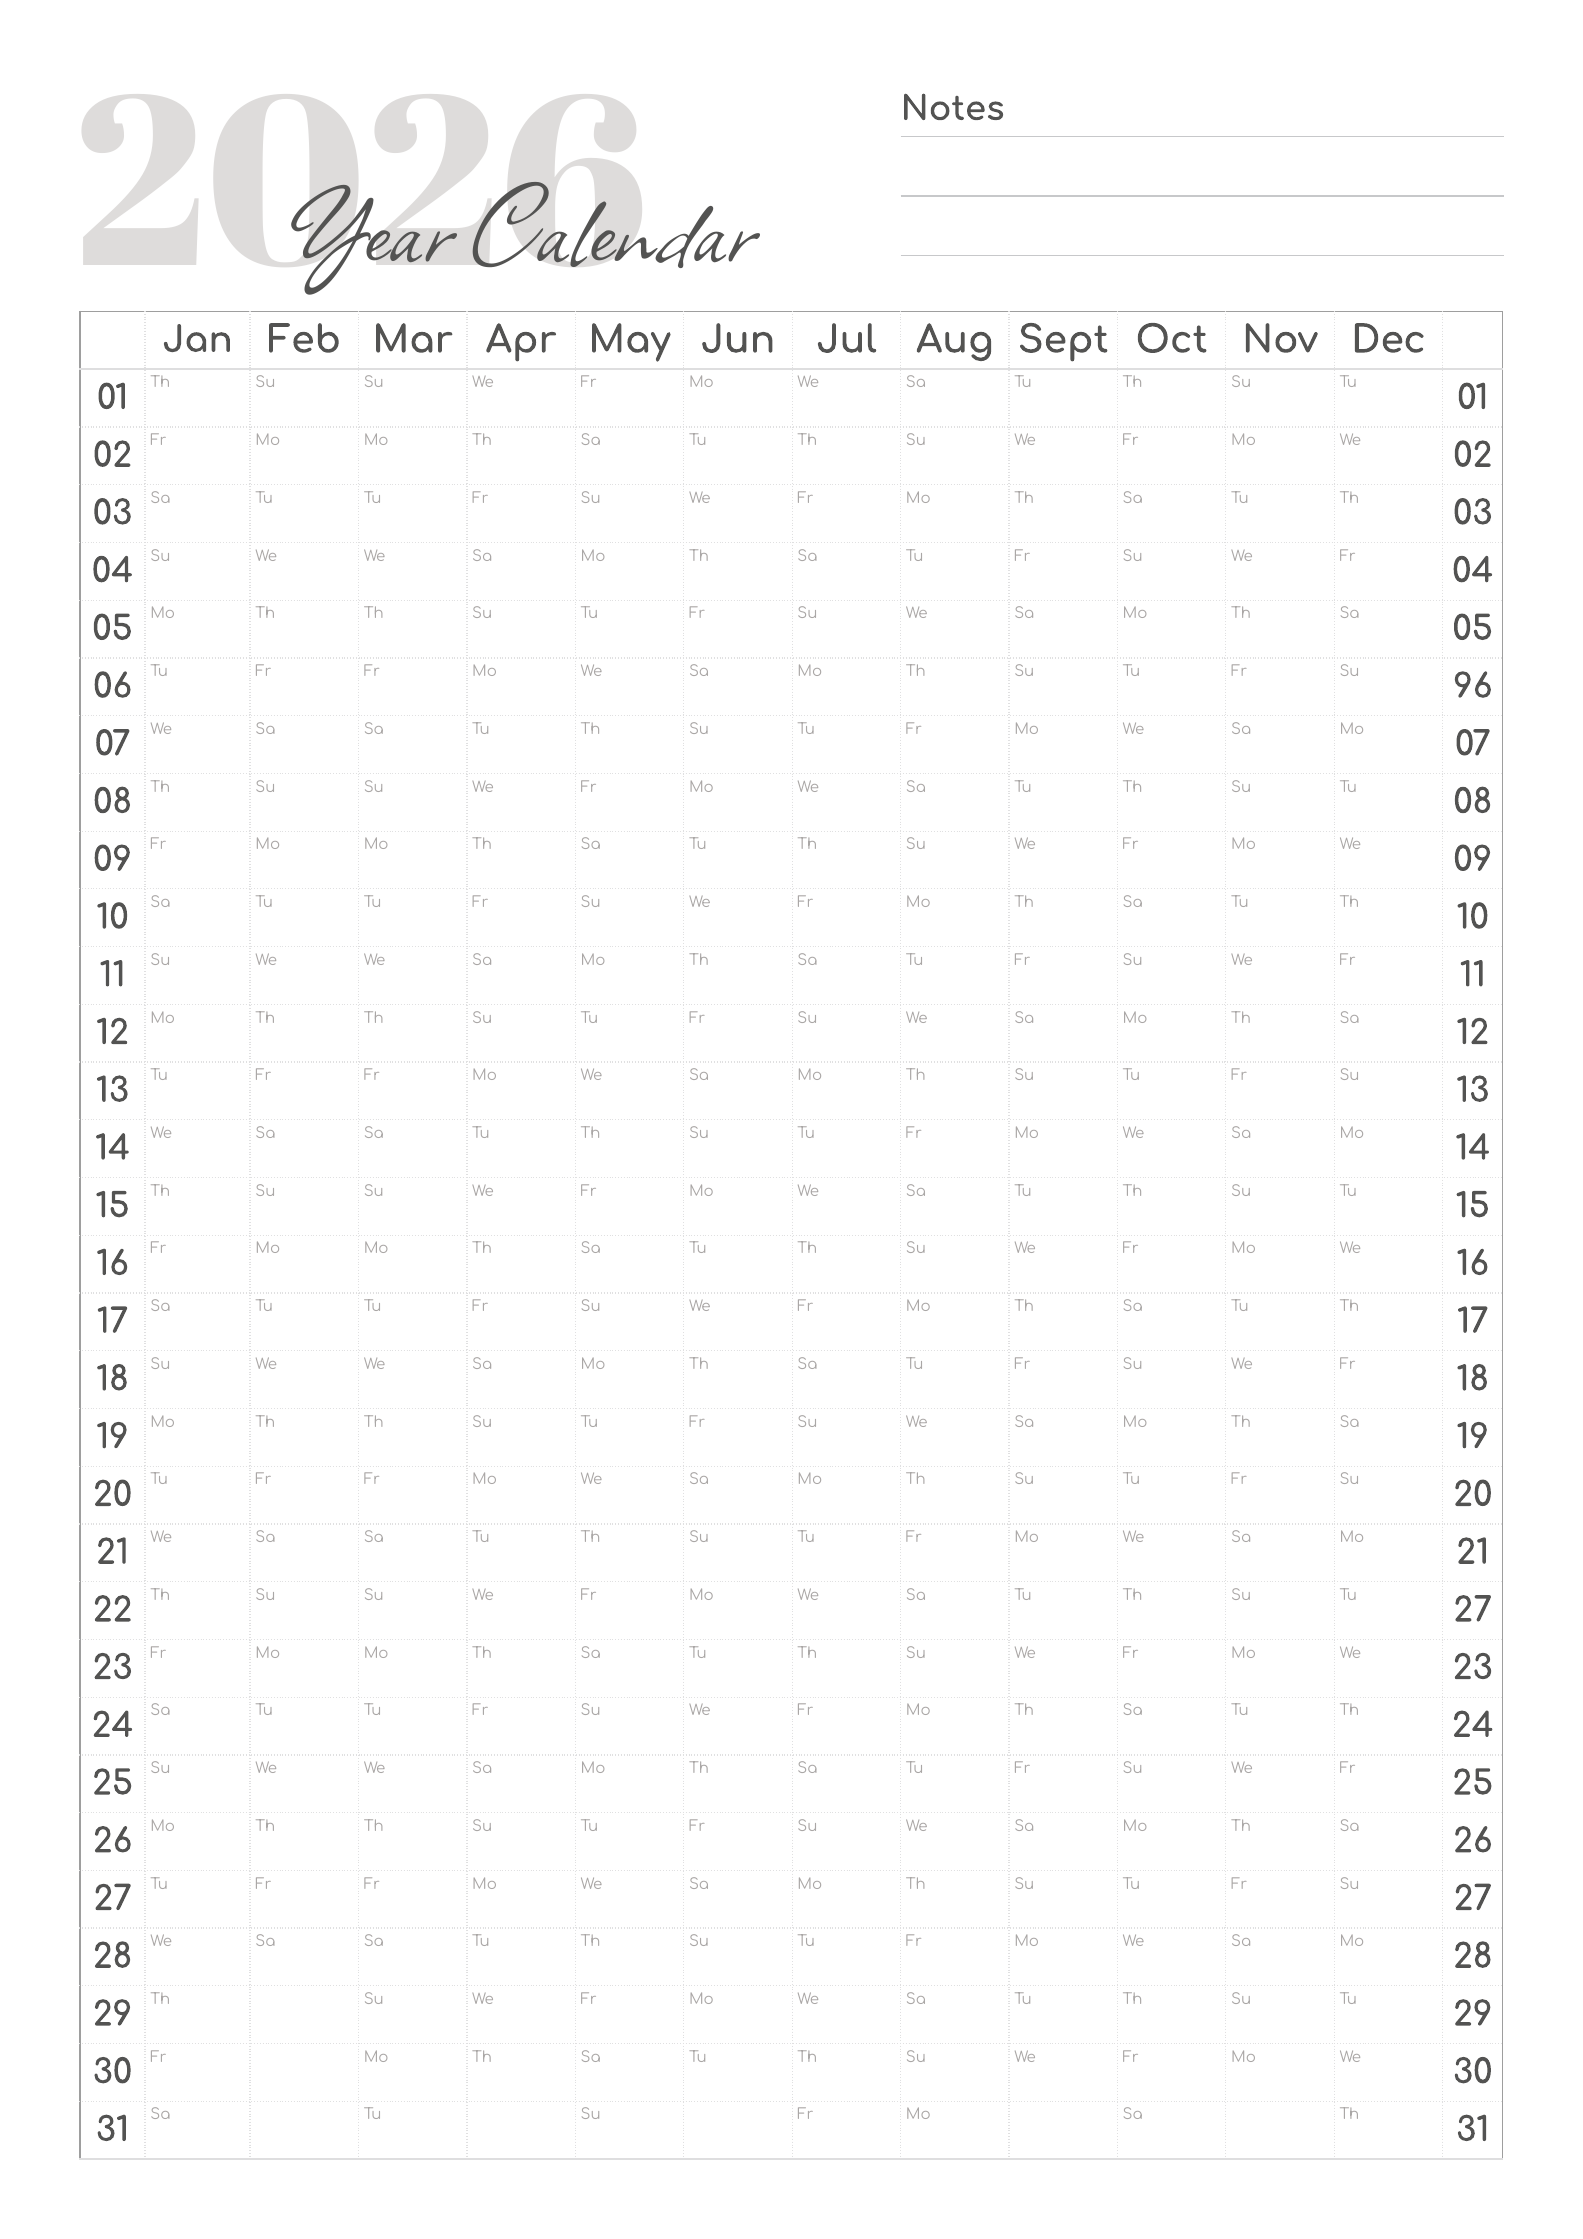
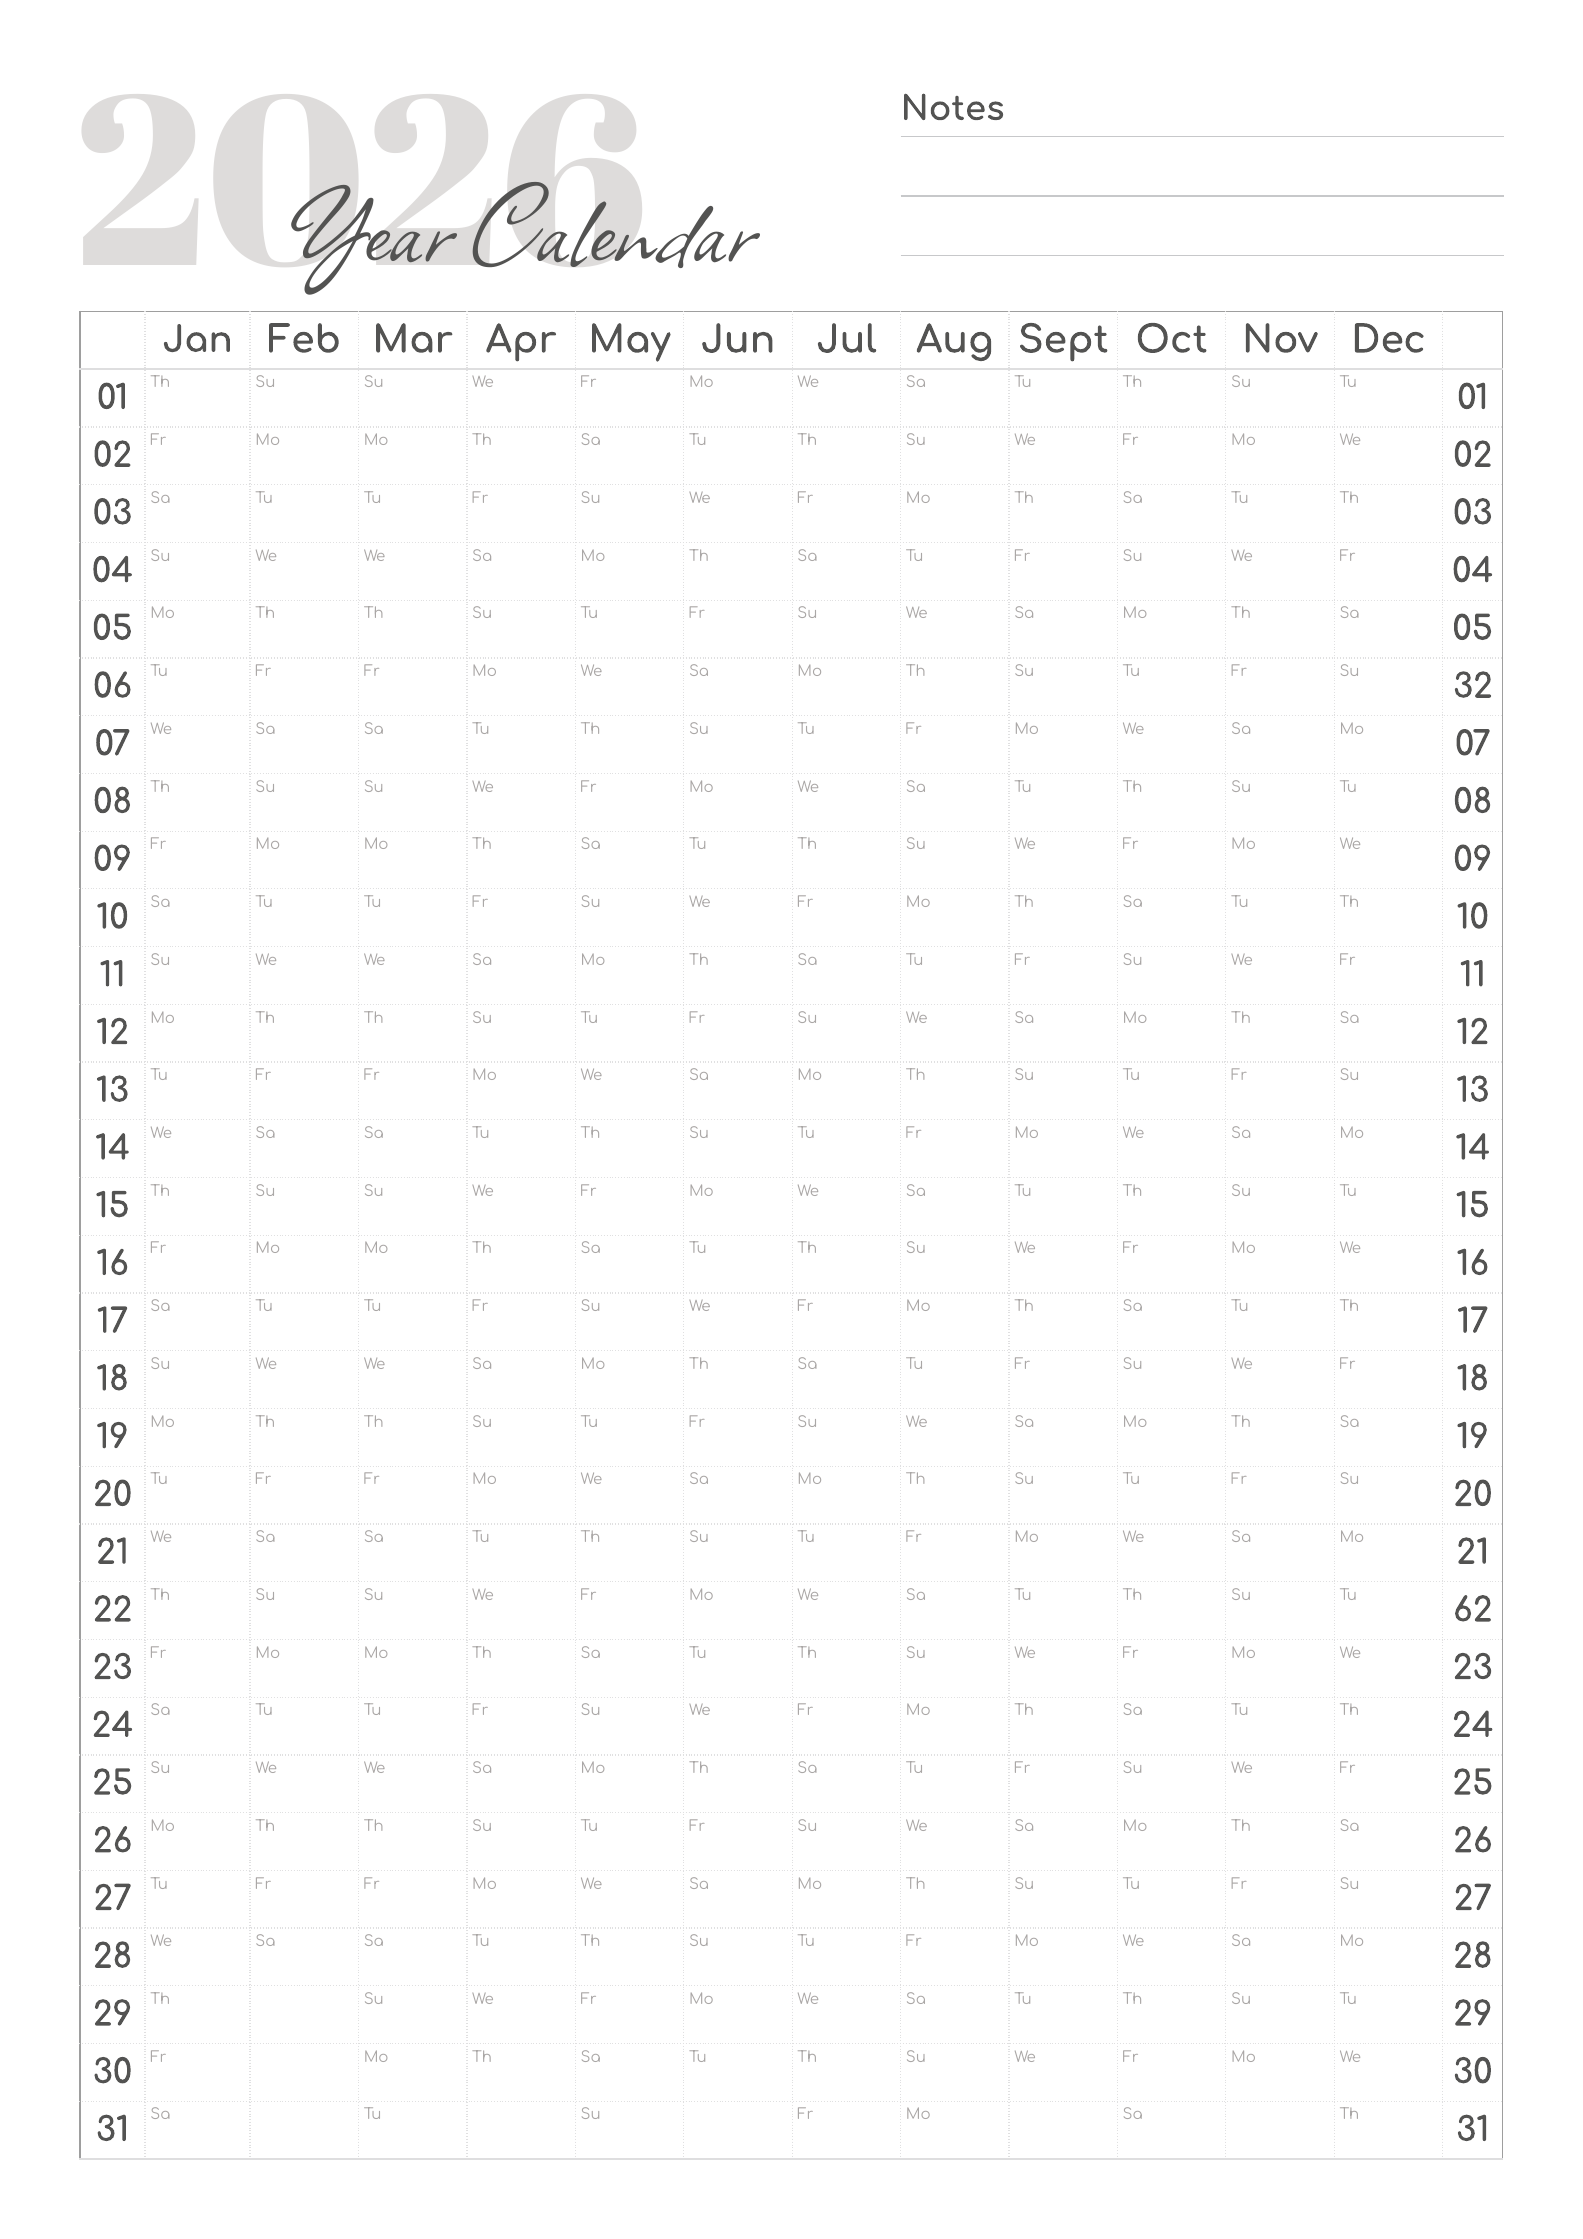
96: 96 -> 32 (1473, 686)
Tu 27: 27 -> 62 (1473, 1610)
